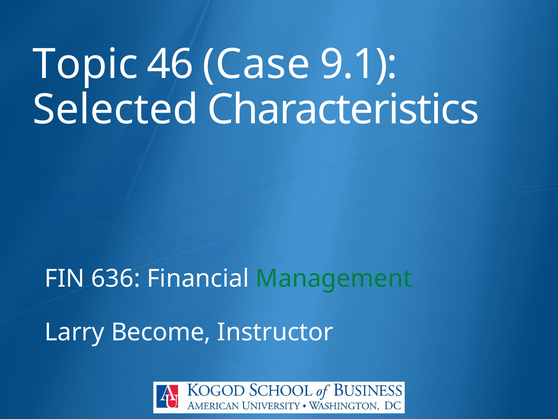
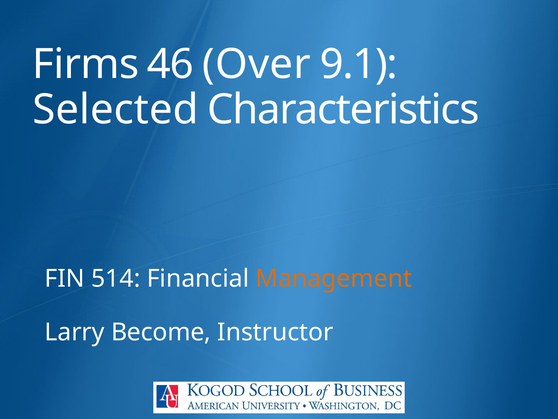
Topic: Topic -> Firms (86, 64)
Case: Case -> Over (257, 64)
636: 636 -> 514 (116, 278)
Management colour: green -> orange (334, 278)
